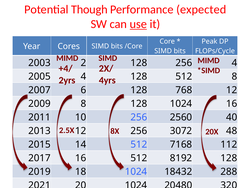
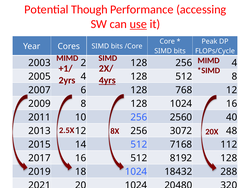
expected: expected -> accessing (201, 9)
+4/: +4/ -> +1/ (66, 68)
4yrs underline: none -> present (107, 80)
